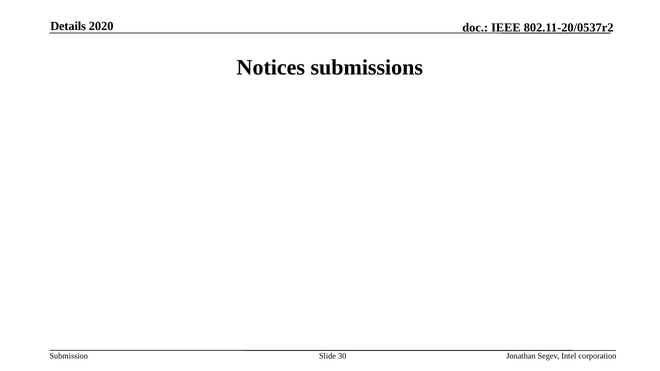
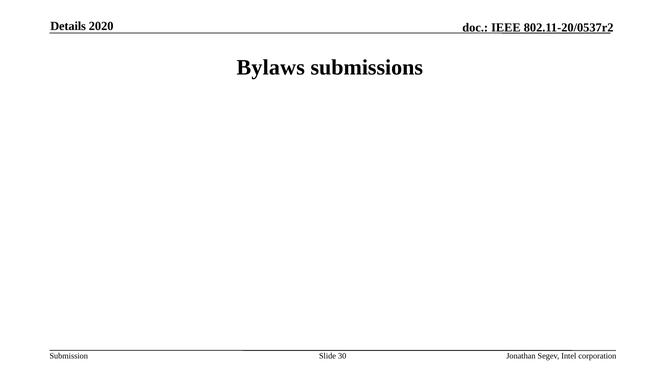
Notices: Notices -> Bylaws (271, 67)
